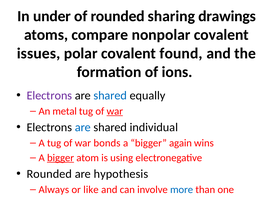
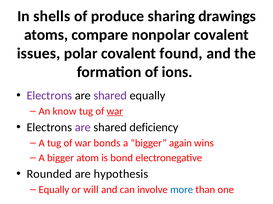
under: under -> shells (52, 16)
of rounded: rounded -> produce (118, 16)
shared colour: blue -> purple (110, 96)
metal: metal -> know (65, 112)
are colour: blue -> purple (83, 128)
individual: individual -> deficiency (154, 128)
bigger underline: present -> none (61, 158)
using: using -> bond (122, 158)
Always: Always -> Equally (54, 190)
like: like -> will (91, 190)
